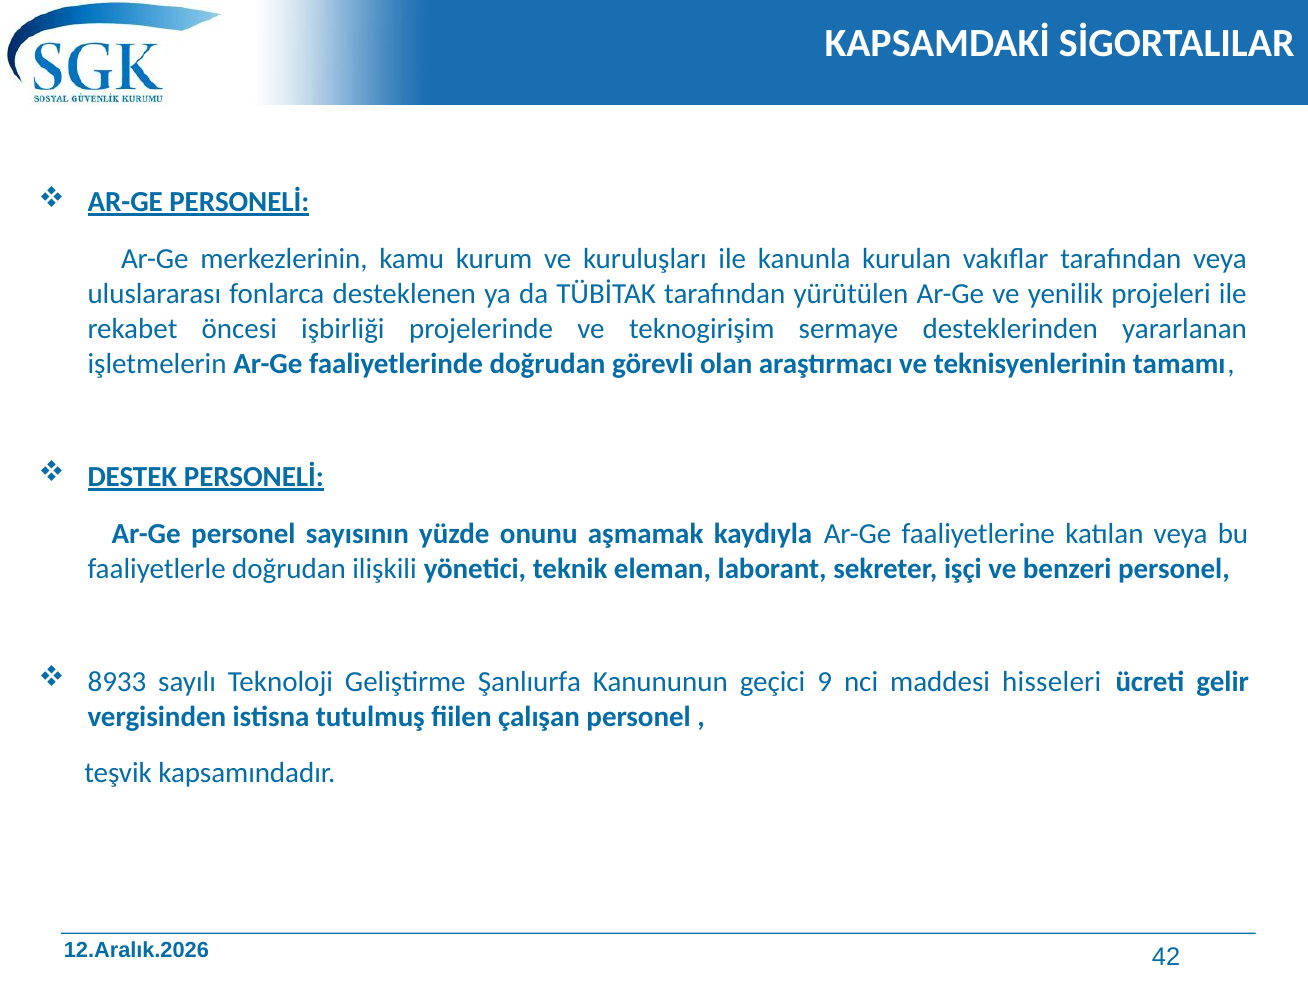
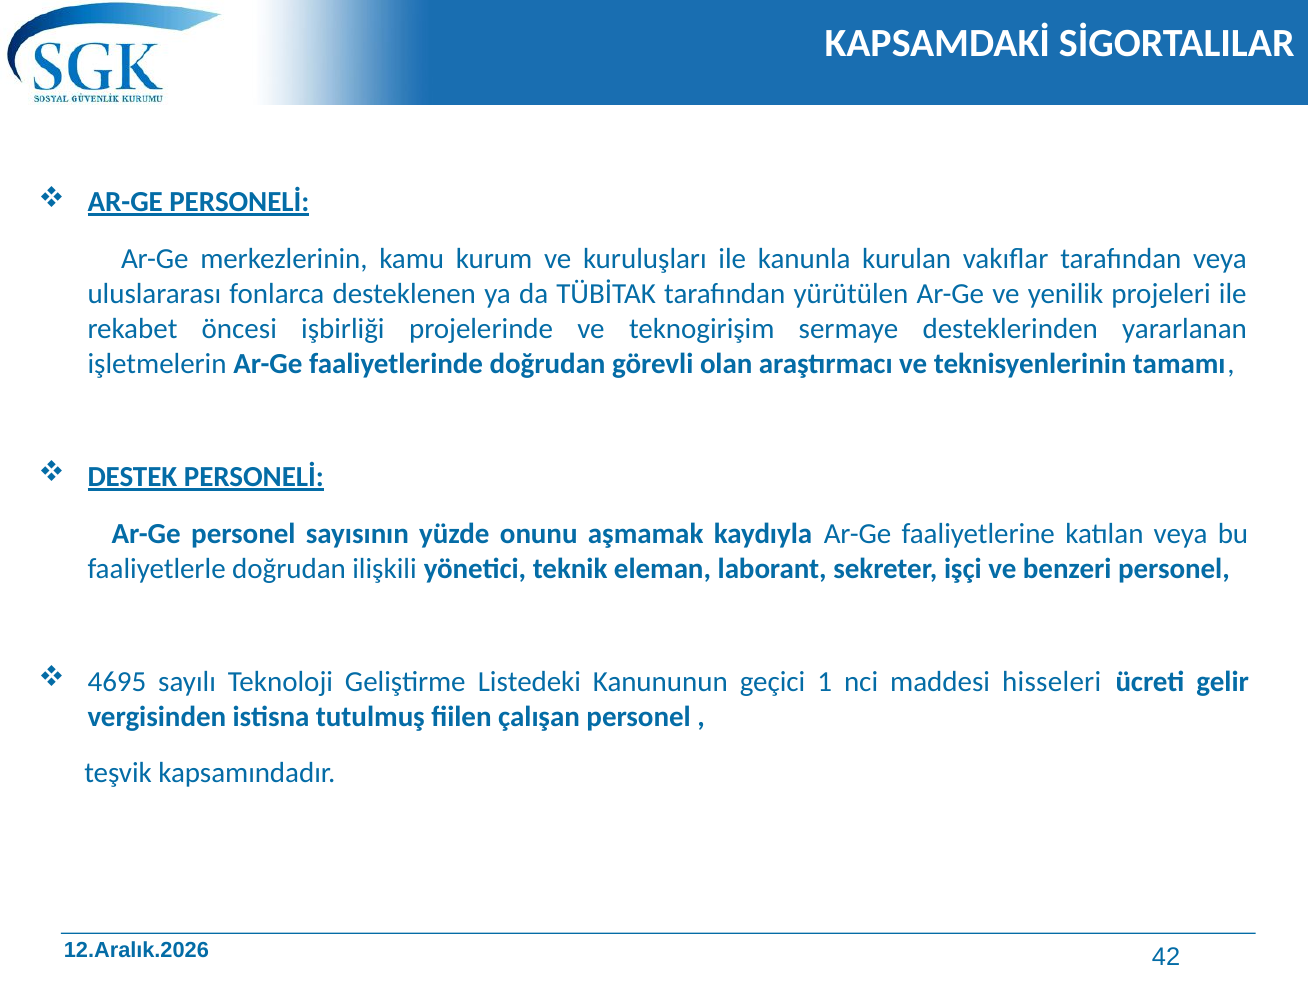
8933: 8933 -> 4695 (117, 682)
Şanlıurfa: Şanlıurfa -> Listedeki (529, 682)
9: 9 -> 1 (825, 682)
